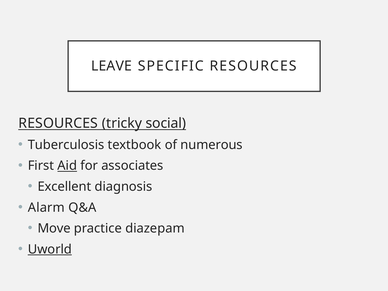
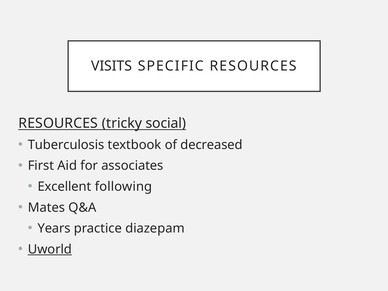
LEAVE: LEAVE -> VISITS (112, 66)
numerous: numerous -> decreased (212, 145)
Aid underline: present -> none (67, 166)
diagnosis: diagnosis -> following (123, 187)
Alarm: Alarm -> Mates (46, 208)
Move: Move -> Years (54, 228)
